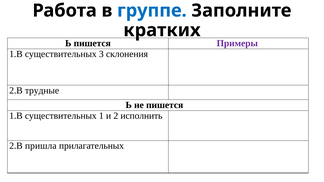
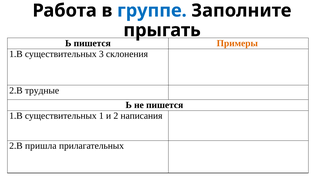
кратких: кратких -> прыгать (162, 30)
Примеры colour: purple -> orange (237, 43)
исполнить: исполнить -> написания (141, 116)
